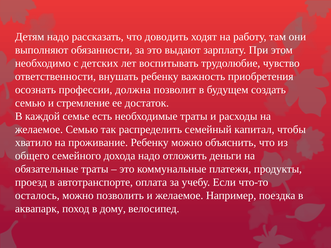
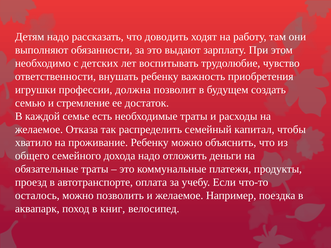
осознать: осознать -> игрушки (36, 90)
желаемое Семью: Семью -> Отказа (82, 130)
дому: дому -> книг (113, 209)
